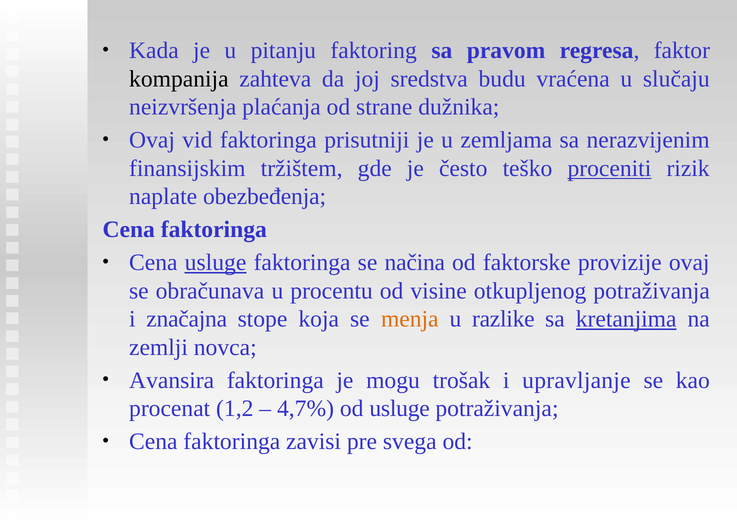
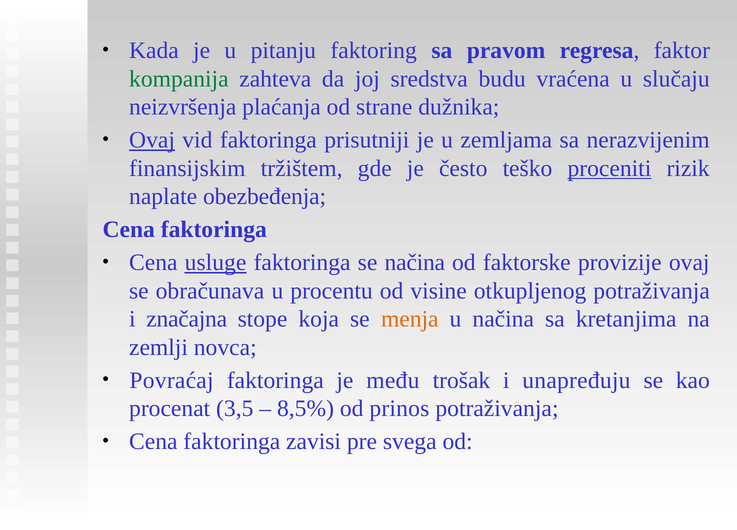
kompanija colour: black -> green (179, 79)
Ovaj underline: none -> present (152, 140)
u razlike: razlike -> načina (503, 320)
kretanjima underline: present -> none (626, 320)
Avansira: Avansira -> Povraćaj (172, 381)
mogu: mogu -> među (393, 381)
upravljanje: upravljanje -> unapređuju (576, 381)
1,2: 1,2 -> 3,5 (235, 409)
4,7%: 4,7% -> 8,5% (306, 409)
od usluge: usluge -> prinos (399, 409)
